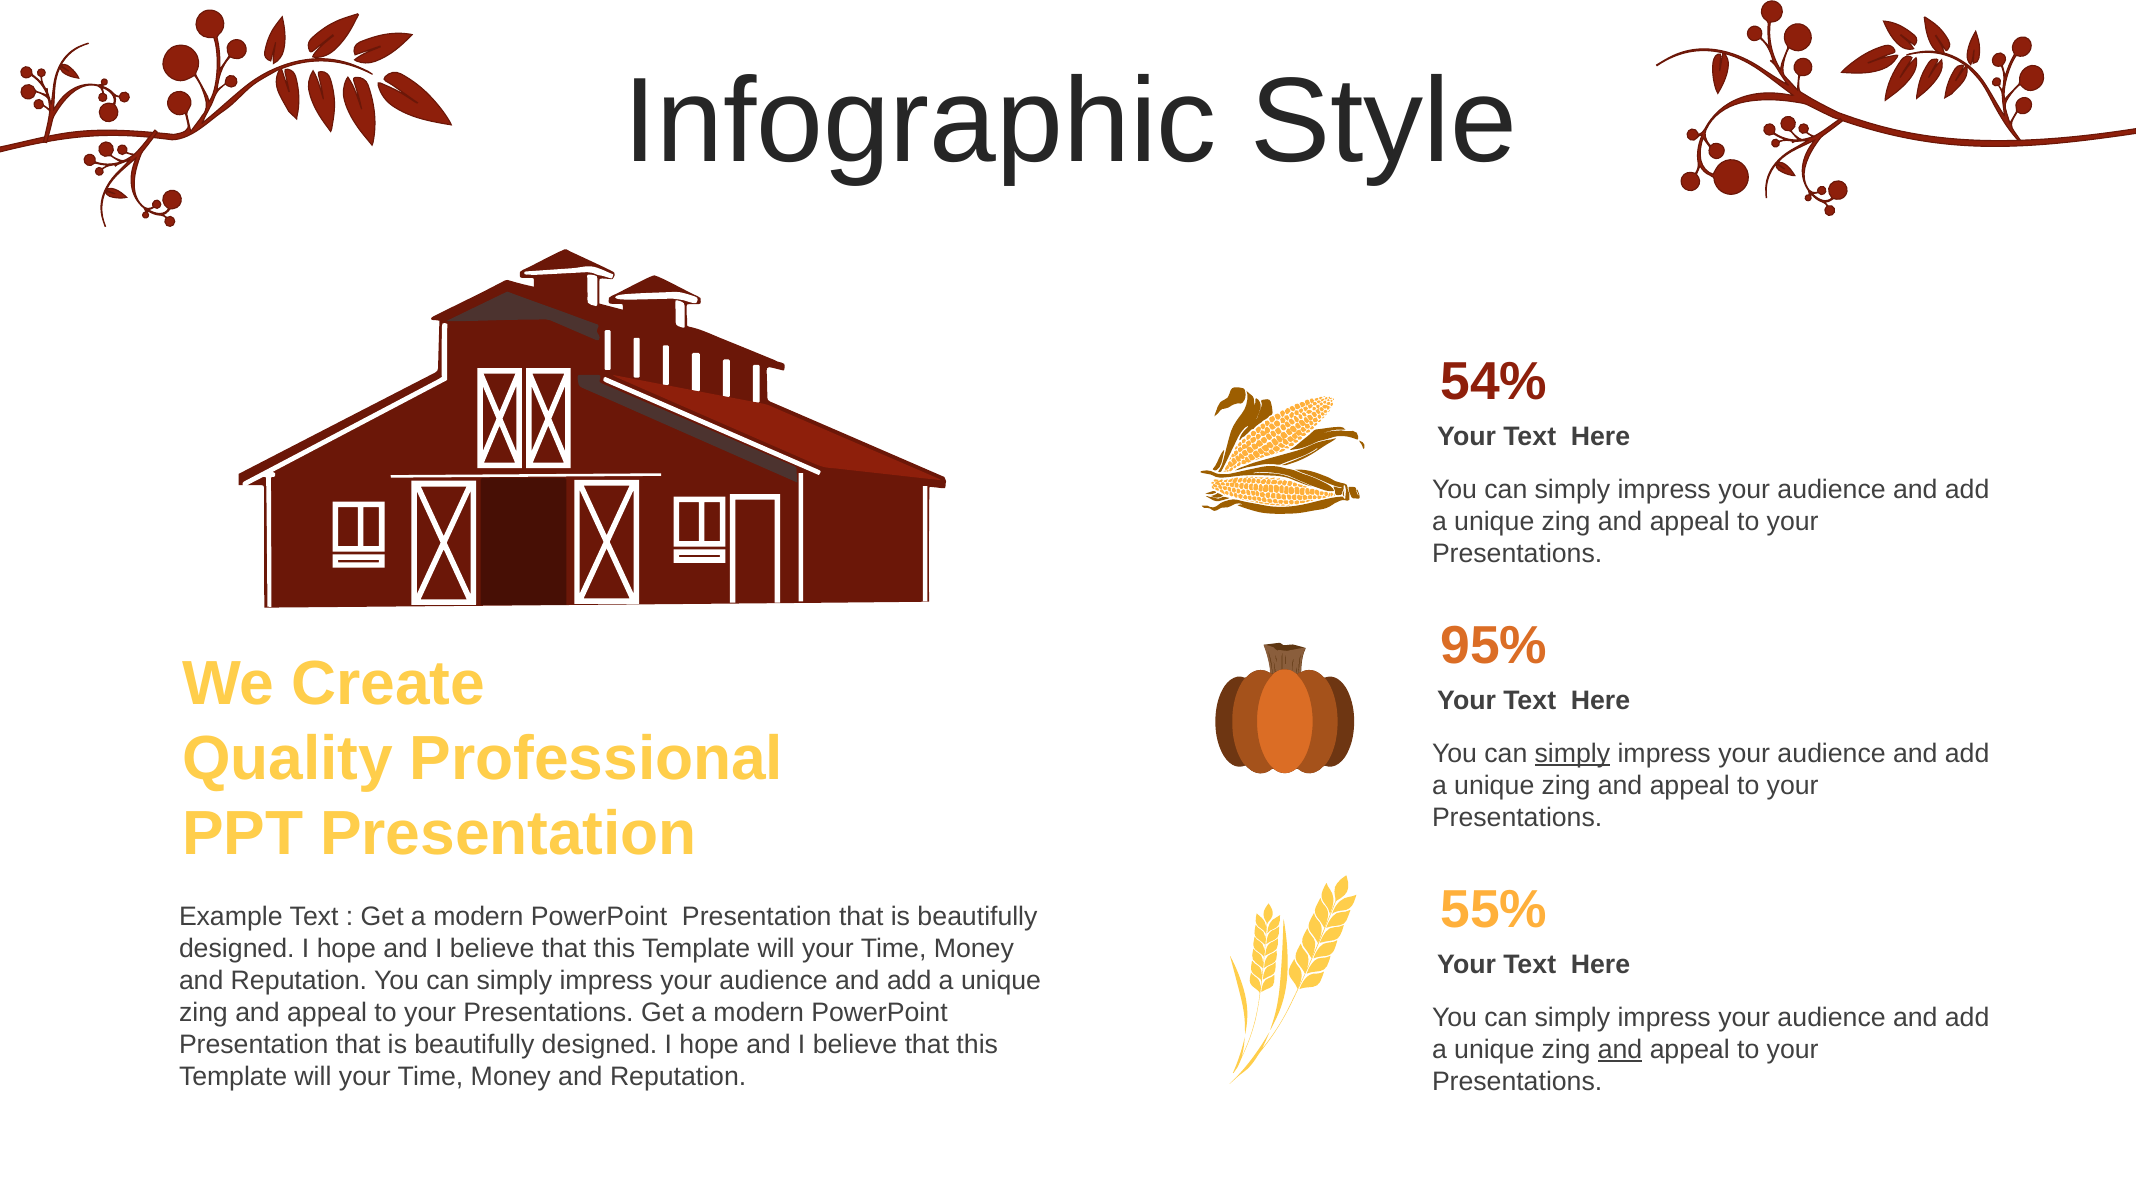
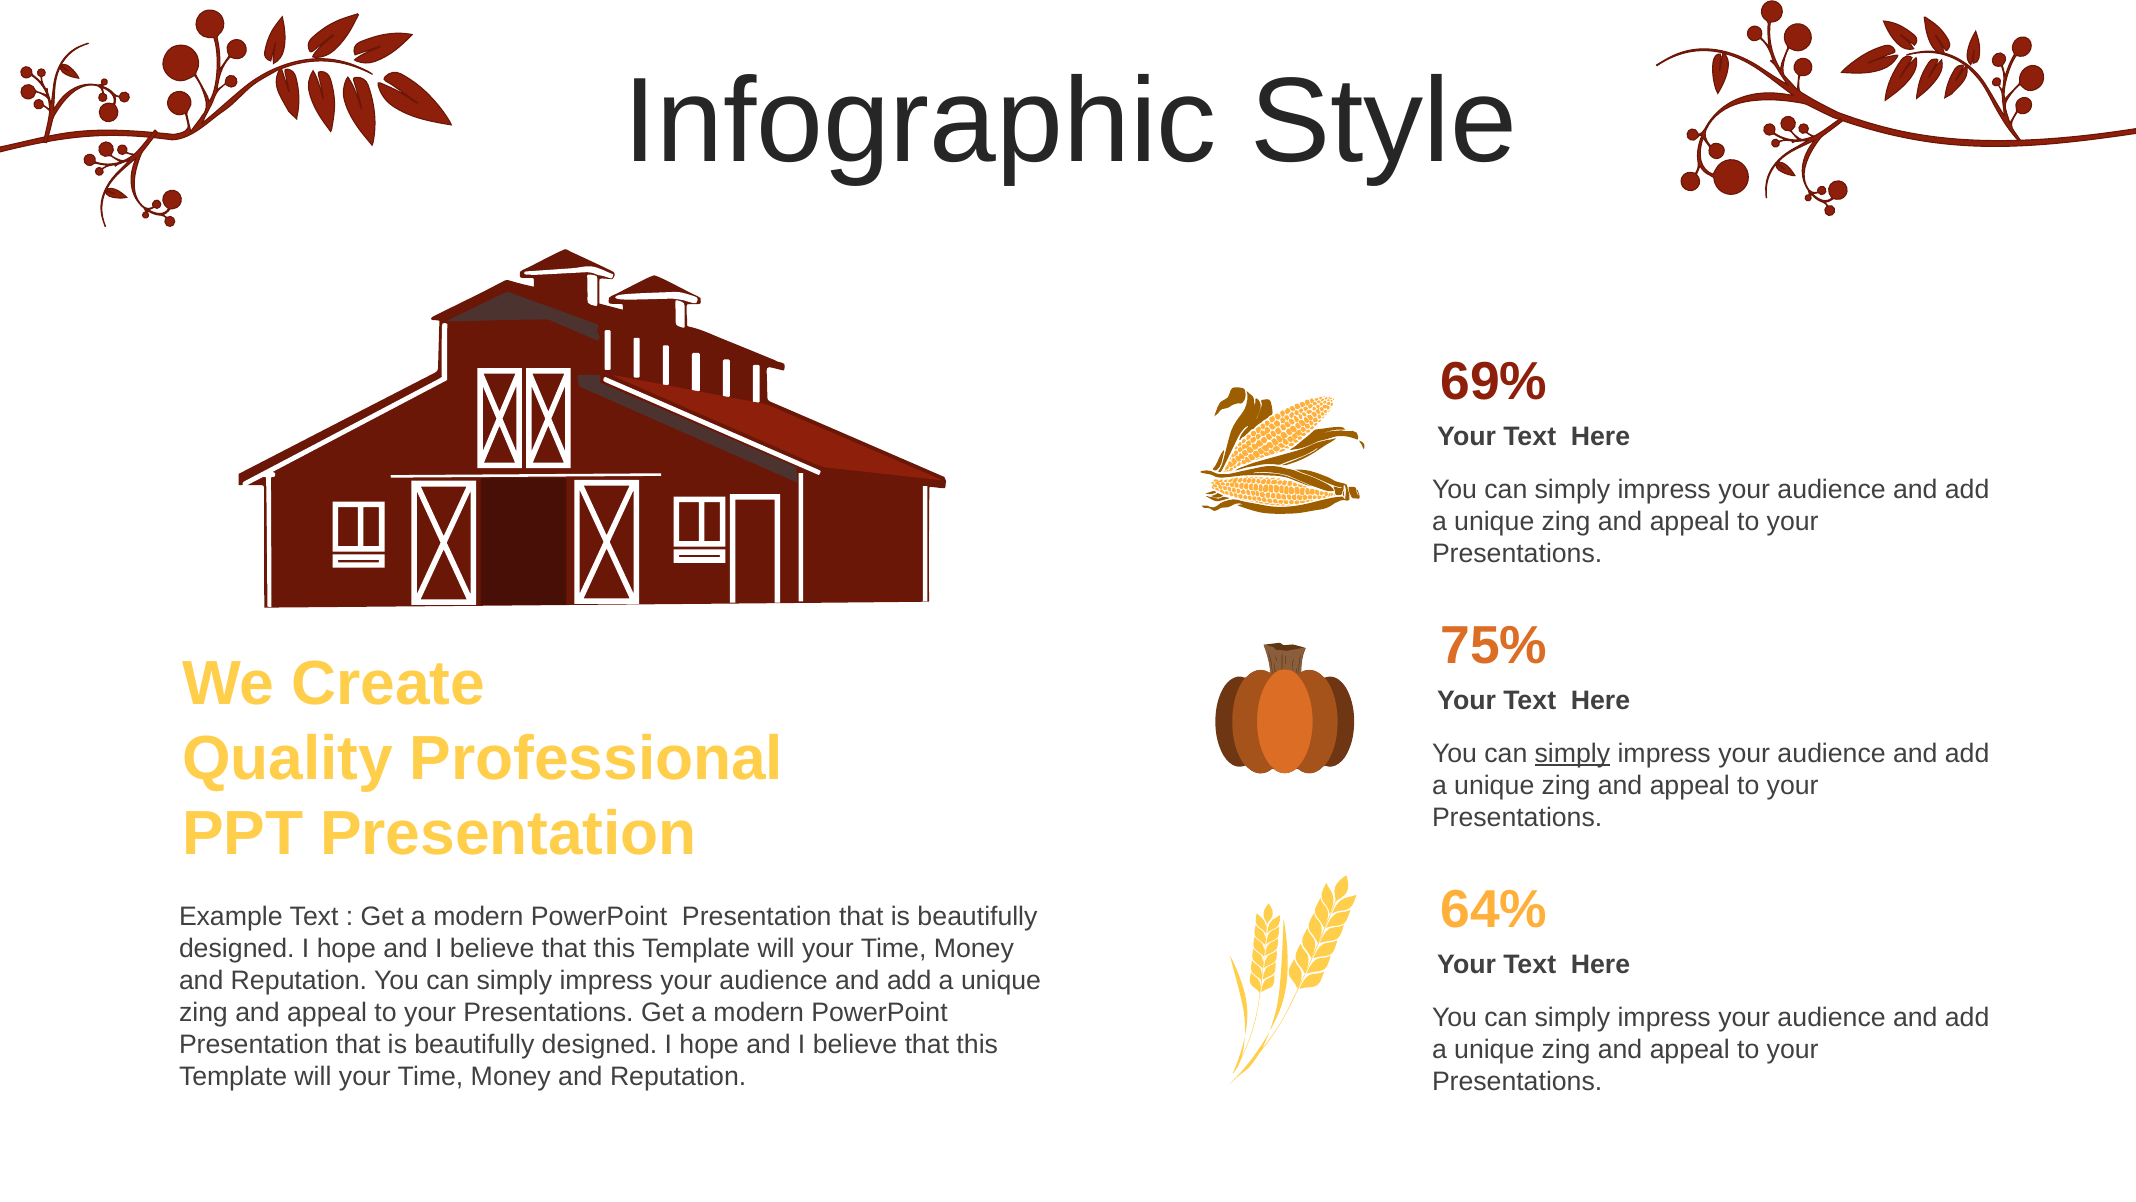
54%: 54% -> 69% (1494, 382)
95%: 95% -> 75% (1494, 646)
55%: 55% -> 64% (1494, 910)
and underline: present -> none (1620, 1049)
